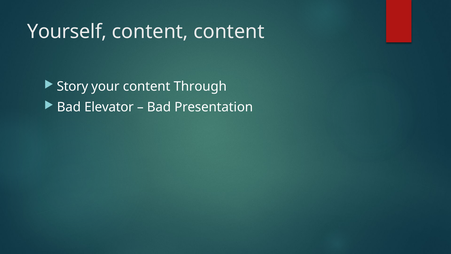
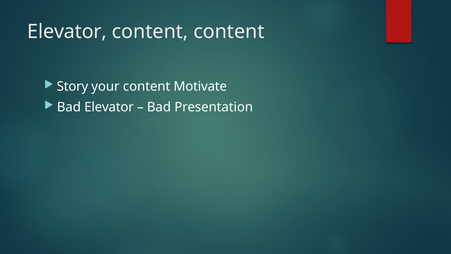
Yourself: Yourself -> Elevator (67, 32)
Through: Through -> Motivate (200, 86)
